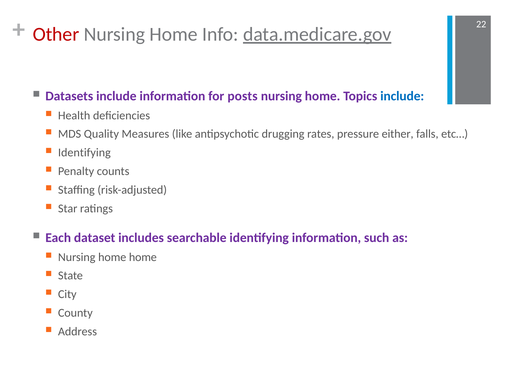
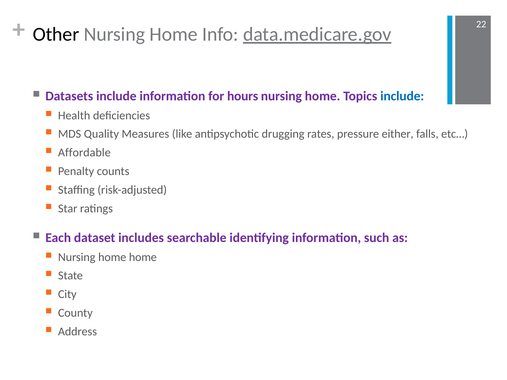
Other colour: red -> black (56, 34)
posts: posts -> hours (243, 96)
Identifying: Identifying -> Affordable (84, 153)
